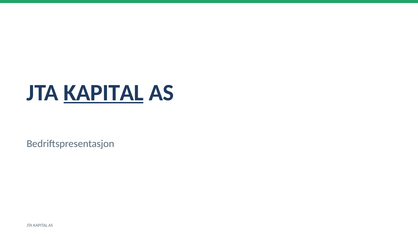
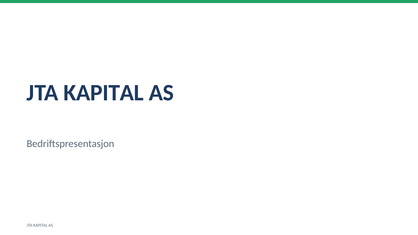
KAPITAL underline: present -> none (104, 93)
